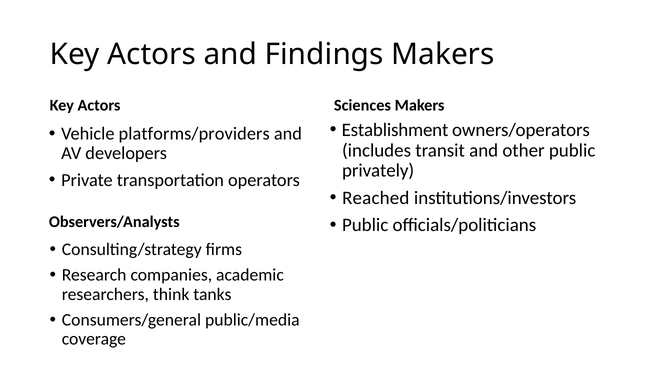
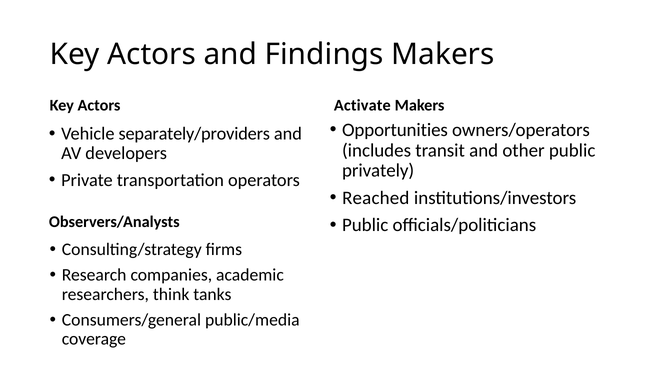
Sciences: Sciences -> Activate (362, 105)
Establishment: Establishment -> Opportunities (395, 130)
platforms/providers: platforms/providers -> separately/providers (194, 134)
